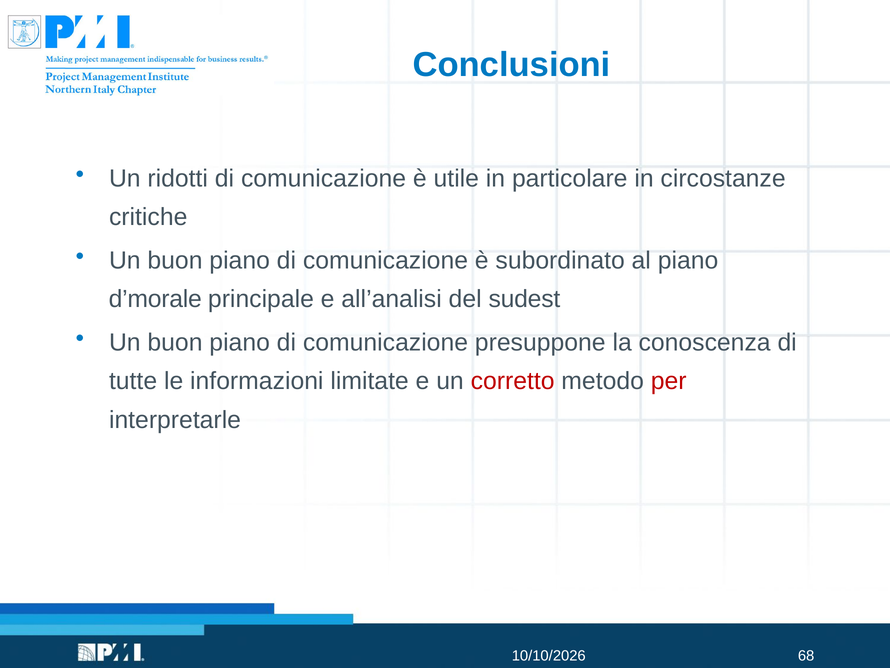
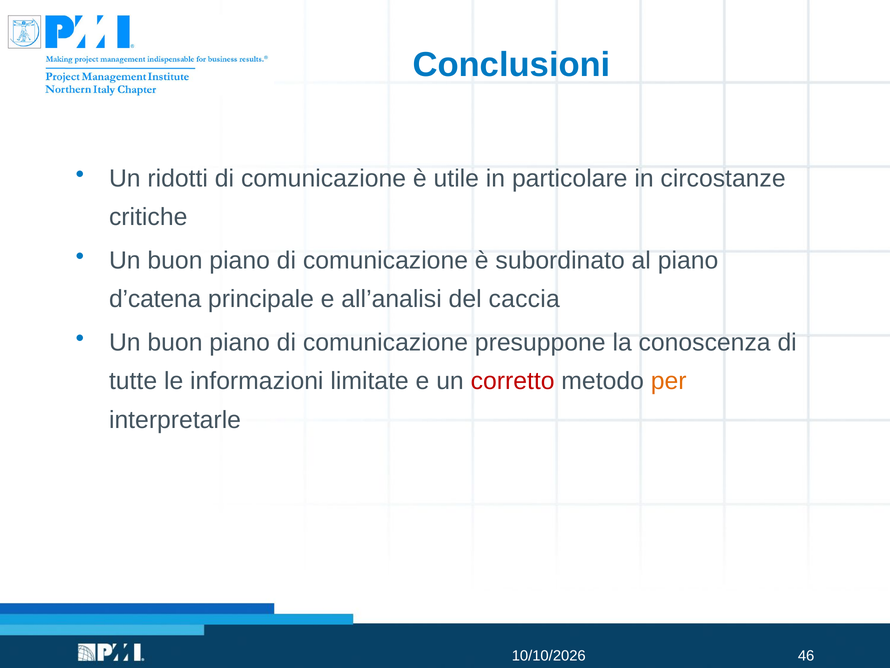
d’morale: d’morale -> d’catena (155, 299)
sudest: sudest -> caccia (524, 299)
per colour: red -> orange (669, 381)
68: 68 -> 46 (806, 655)
